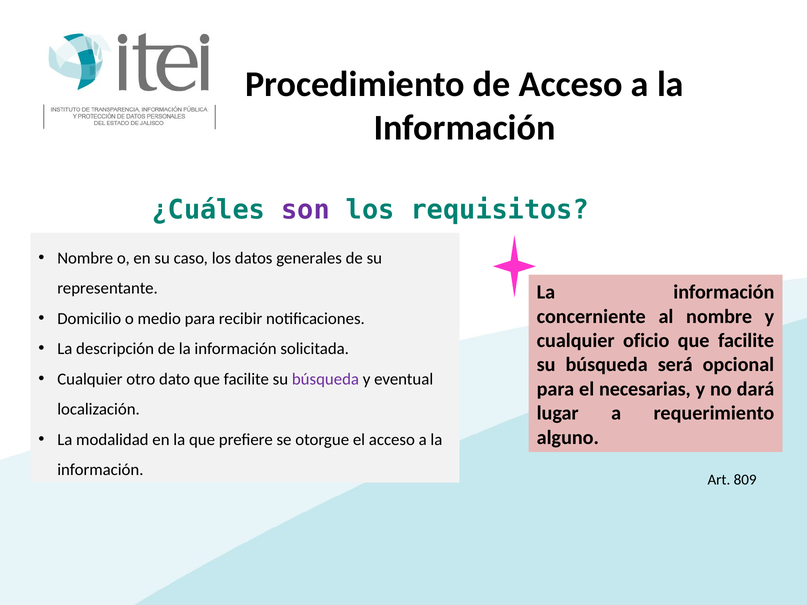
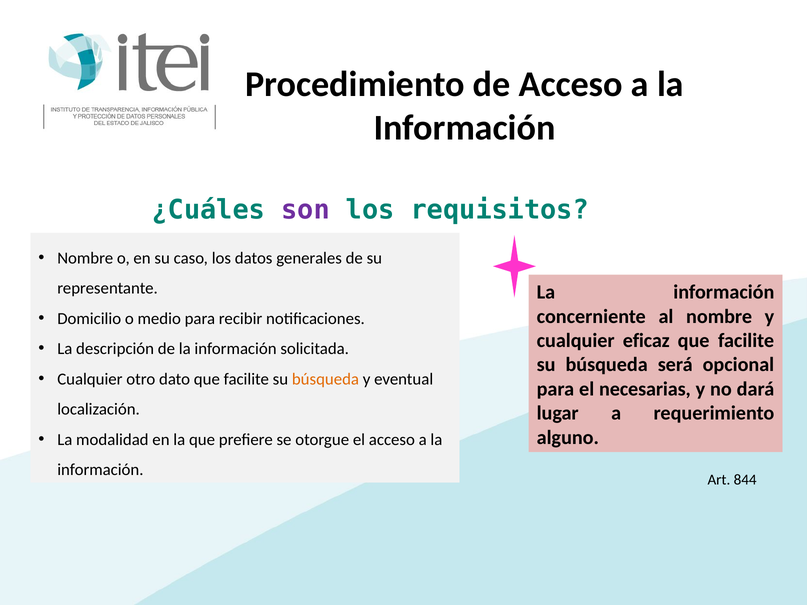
oficio: oficio -> eficaz (646, 341)
búsqueda colour: purple -> orange (325, 379)
809: 809 -> 844 (745, 480)
